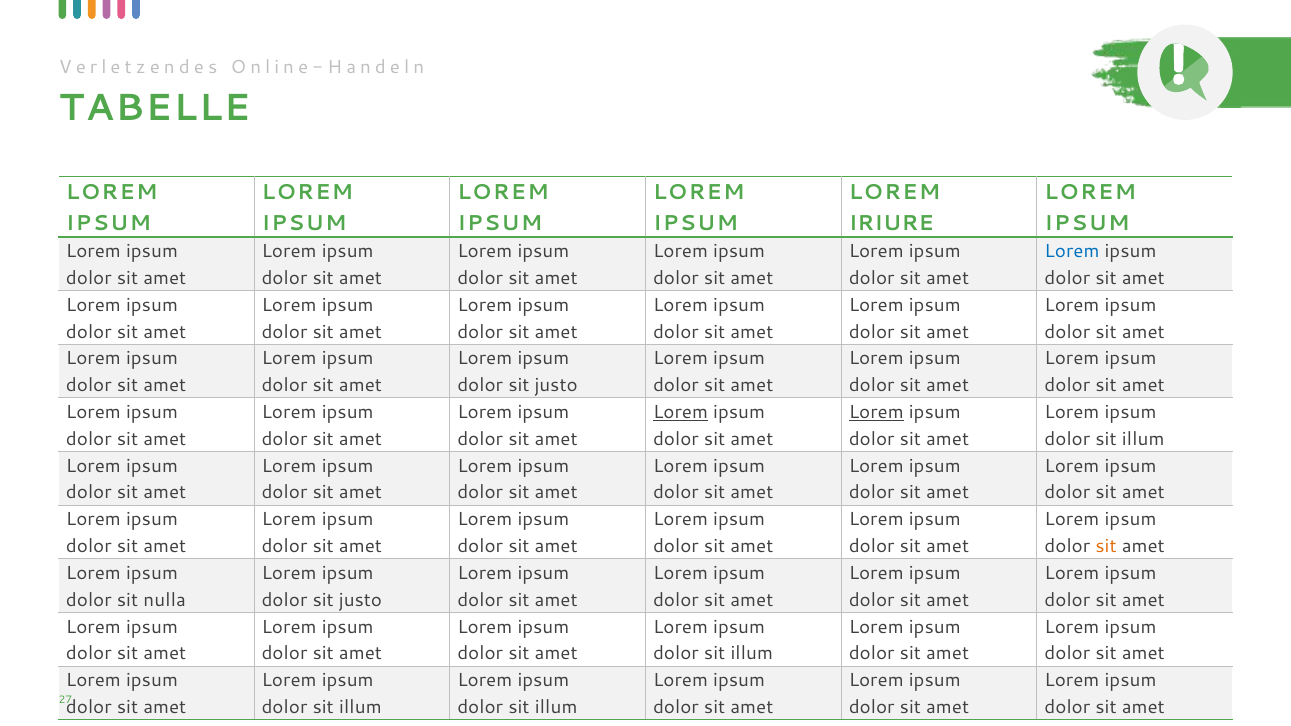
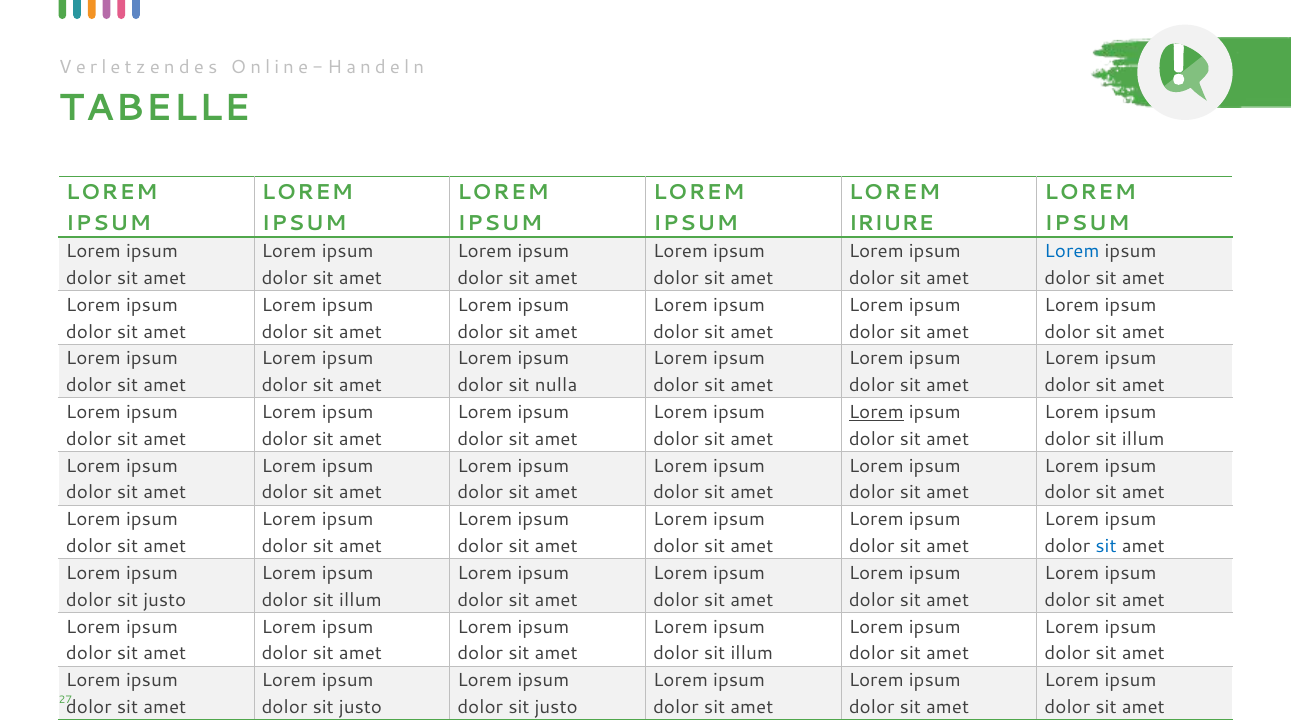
justo: justo -> nulla (556, 386)
Lorem underline: present -> none (681, 412)
sit colour: orange -> blue (1106, 546)
nulla: nulla -> justo (165, 600)
justo: justo -> illum (360, 600)
illum: illum -> justo (361, 707)
illum: illum -> justo (556, 707)
